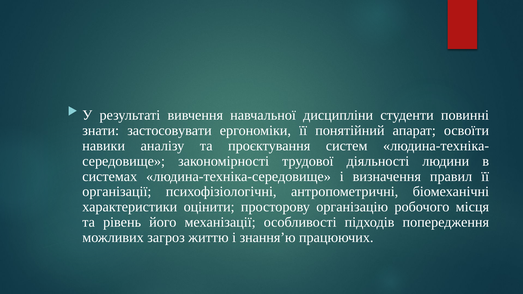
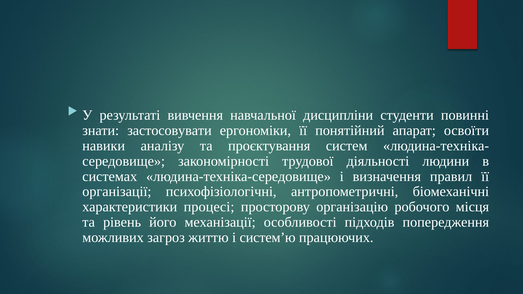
оцінити: оцінити -> процесі (209, 207)
знання’ю: знання’ю -> систем’ю (268, 238)
